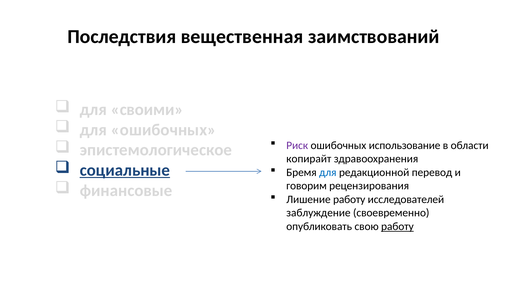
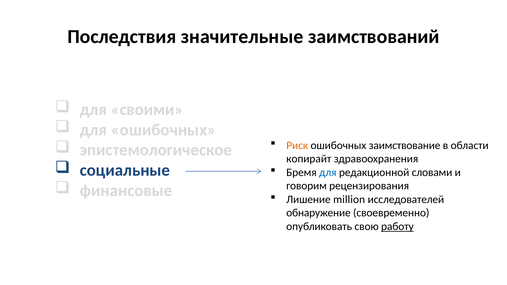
вещественная: вещественная -> значительные (242, 37)
Риск colour: purple -> orange (297, 145)
использование: использование -> заимствование (405, 145)
социальные underline: present -> none (125, 170)
перевод: перевод -> словами (432, 172)
Лишение работу: работу -> million (349, 200)
заблуждение: заблуждение -> обнаружение (318, 213)
